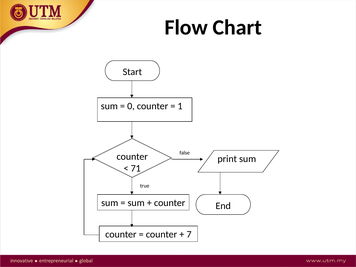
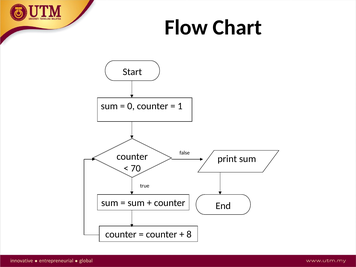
71: 71 -> 70 (136, 168)
7: 7 -> 8 (189, 234)
